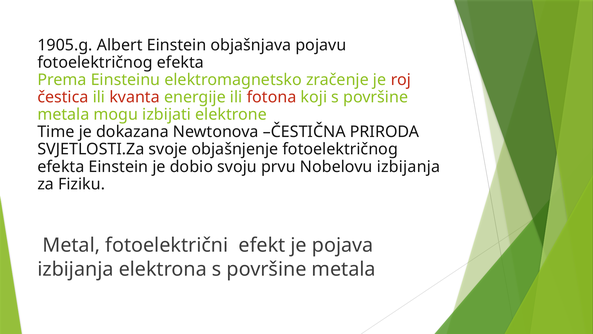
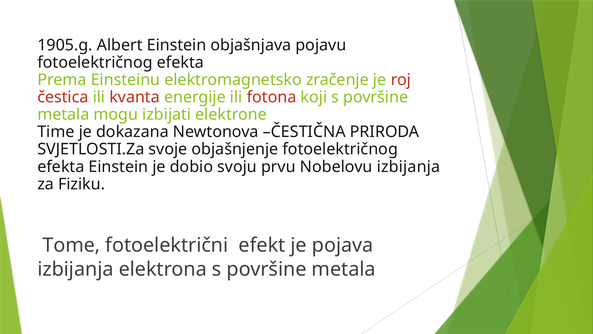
Metal: Metal -> Tome (71, 245)
